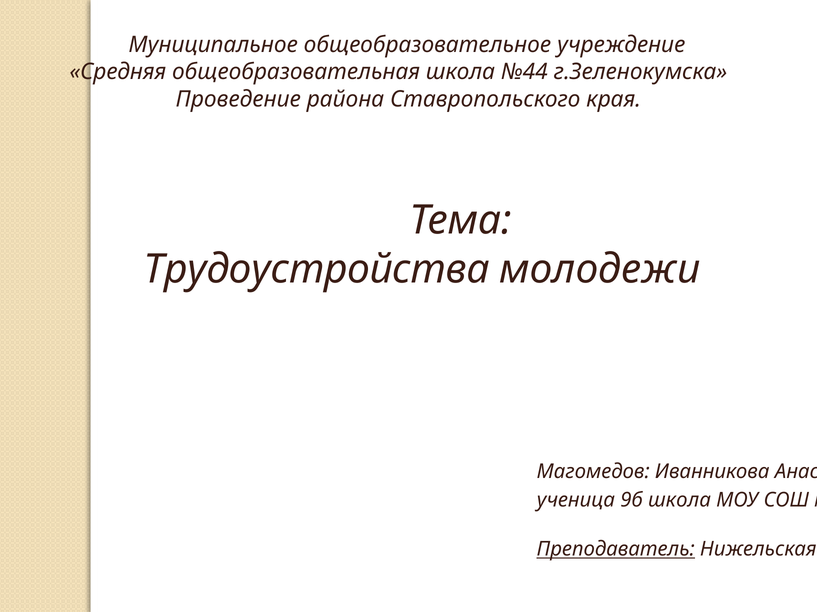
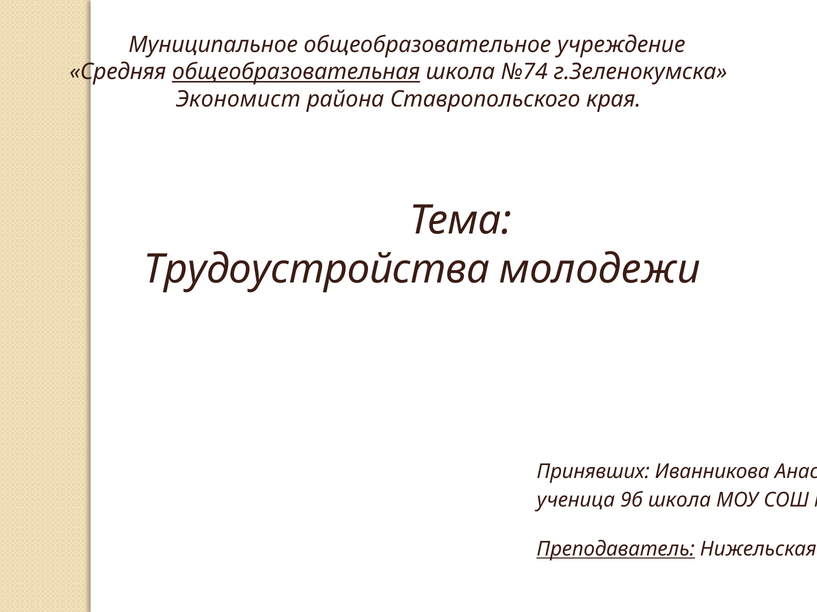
общеобразовательная underline: none -> present (296, 72)
№44: №44 -> №74 (524, 72)
Проведение: Проведение -> Экономист (238, 99)
Магомедов: Магомедов -> Принявших (593, 472)
